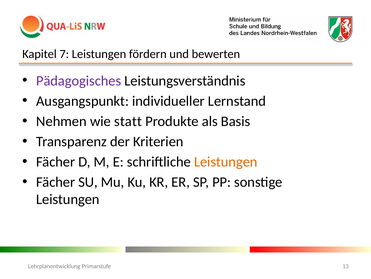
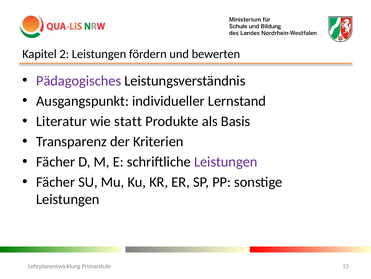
7: 7 -> 2 (64, 54)
Nehmen: Nehmen -> Literatur (61, 121)
Leistungen colour: orange -> purple (226, 161)
